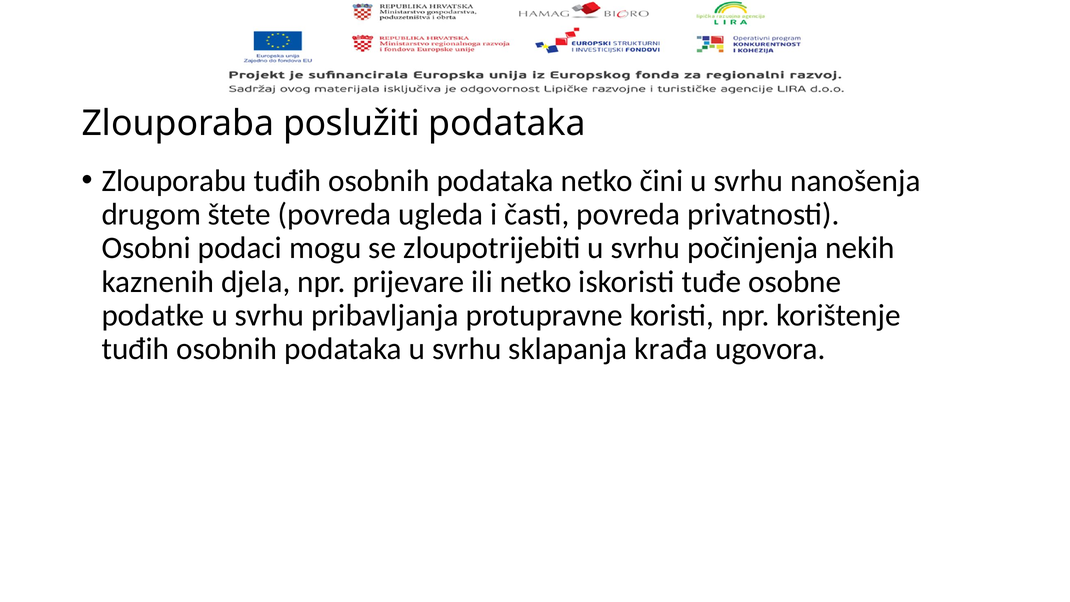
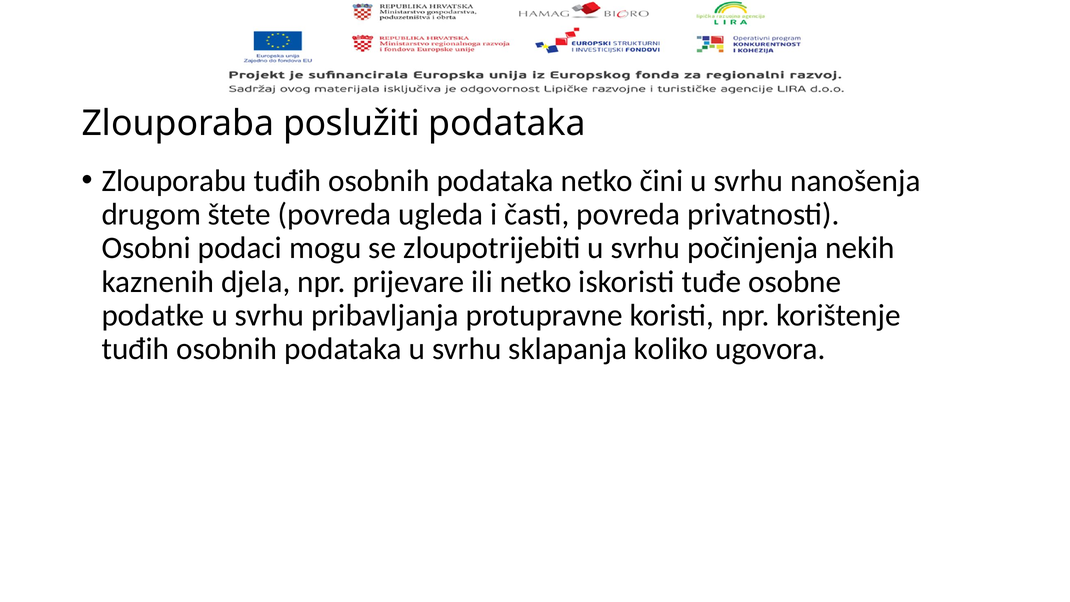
krađa: krađa -> koliko (671, 349)
